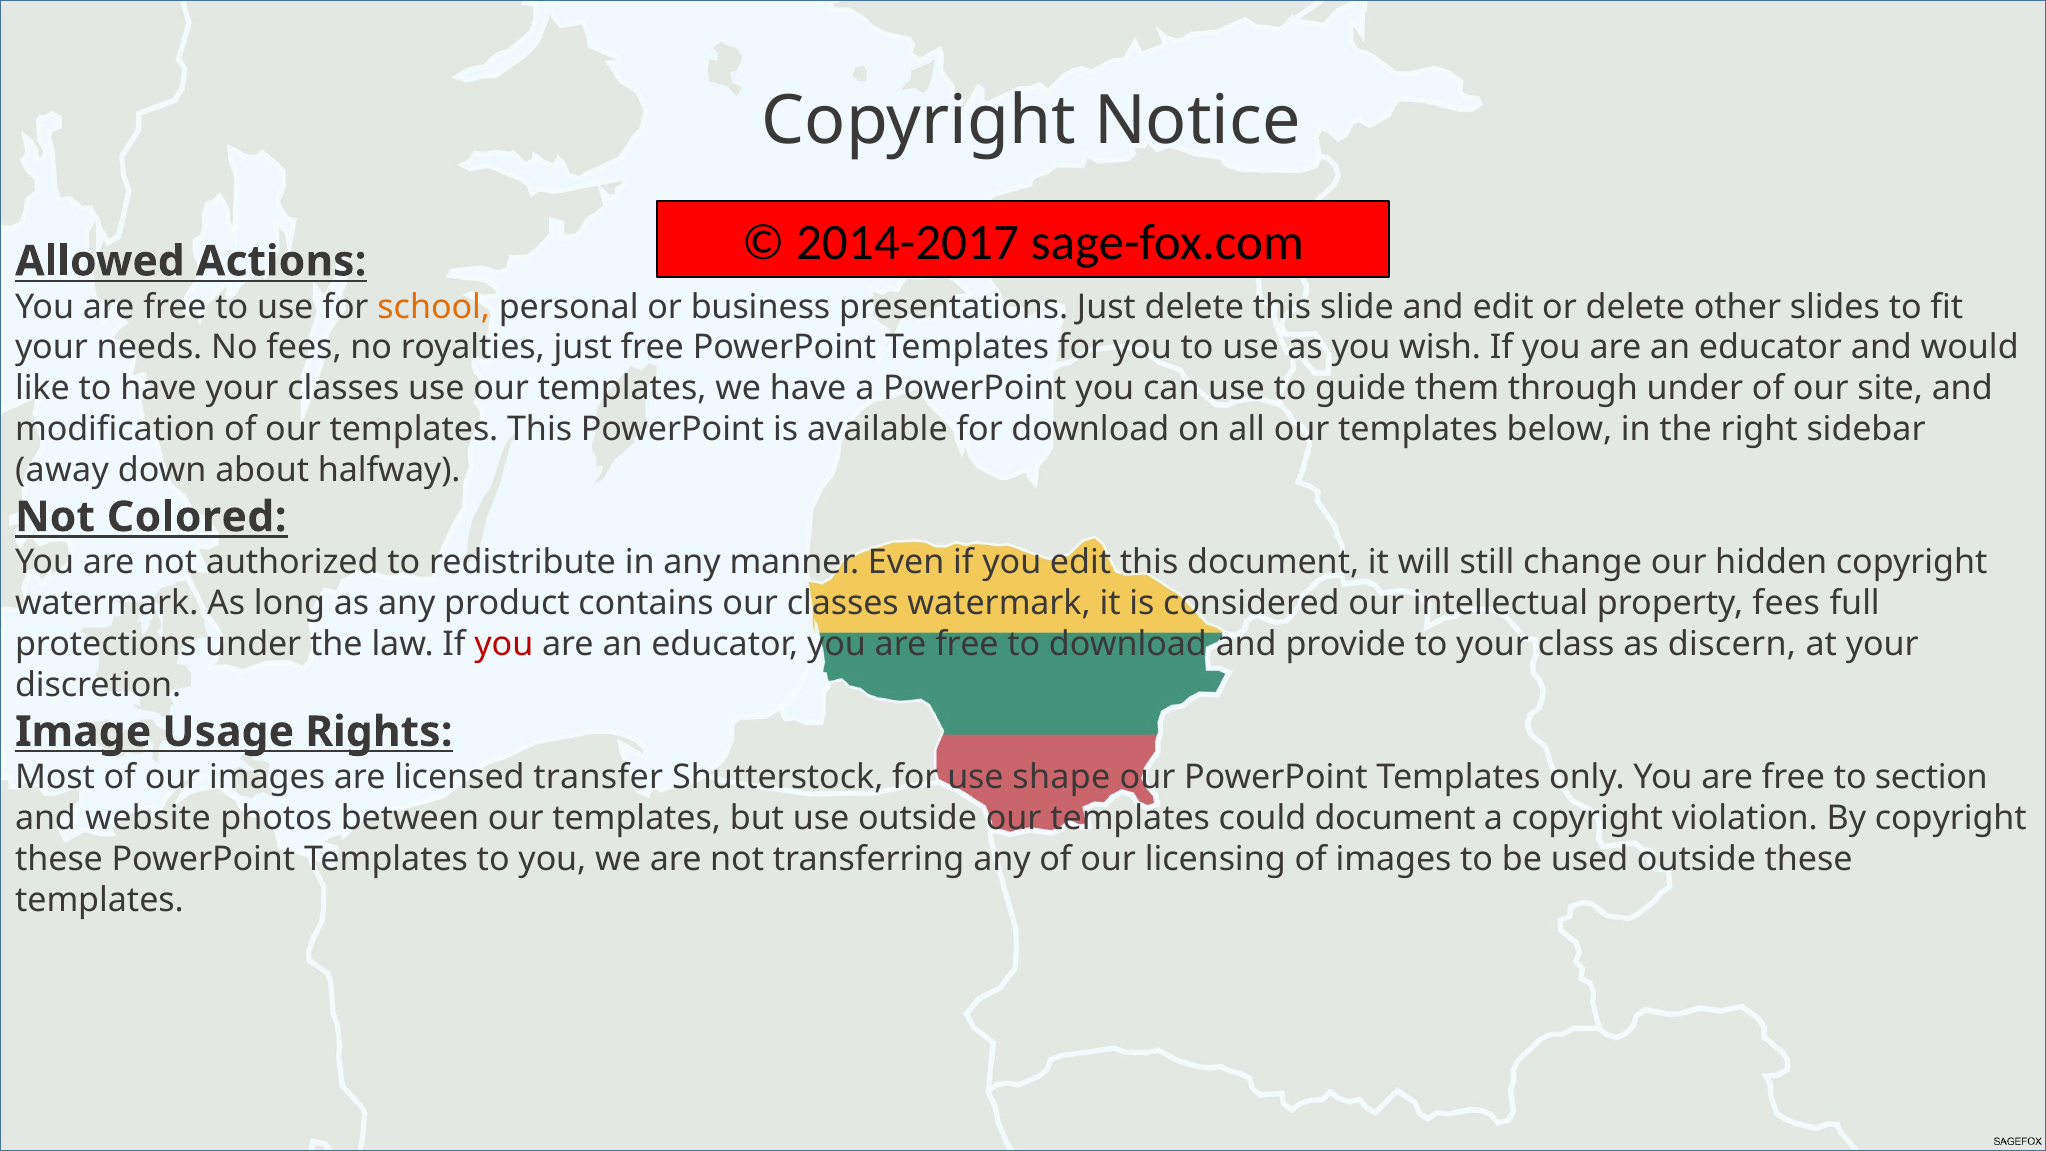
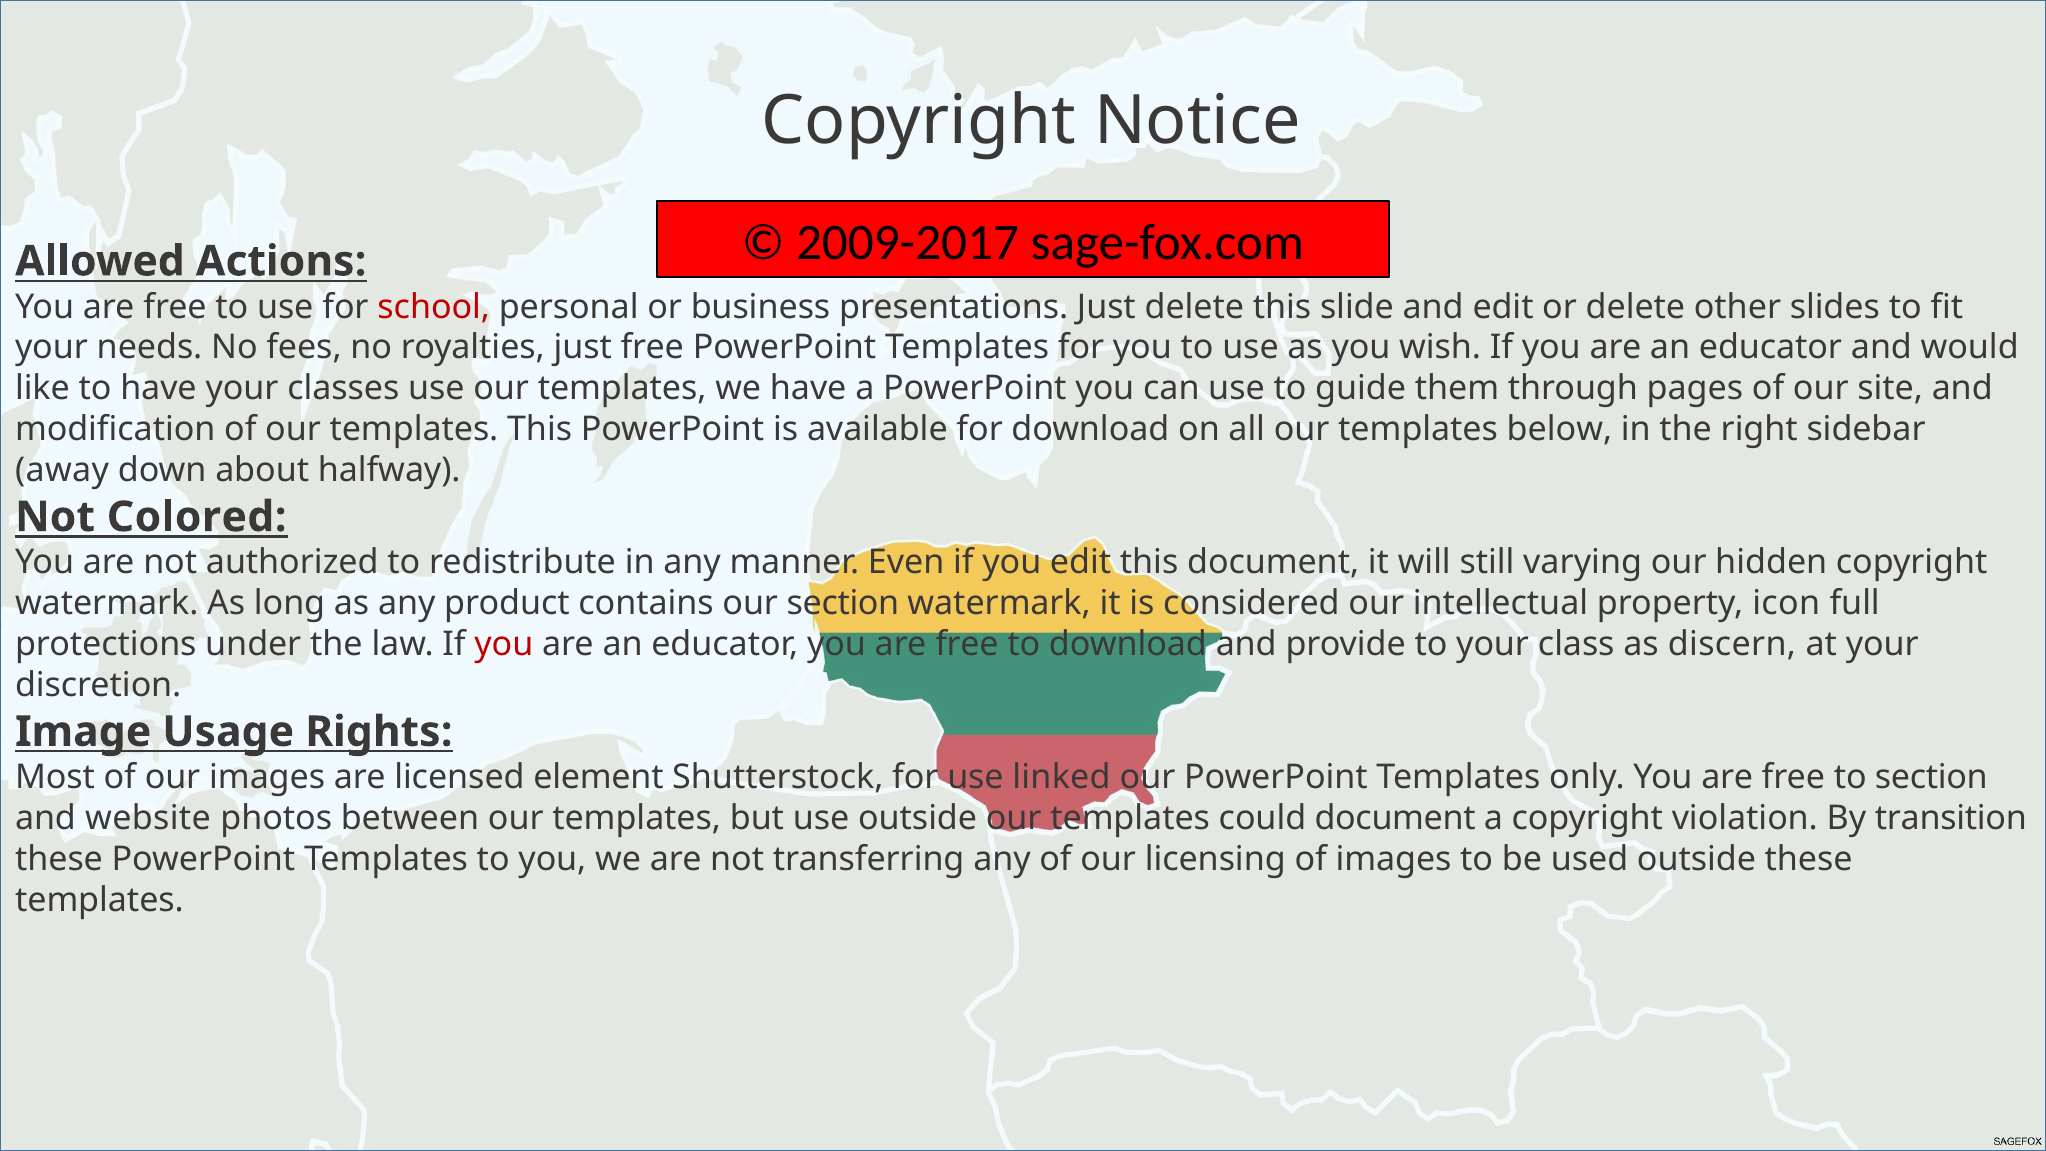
2014-2017: 2014-2017 -> 2009-2017 (908, 243)
school colour: orange -> red (434, 307)
through under: under -> pages (1695, 389)
change: change -> varying (1583, 562)
our classes: classes -> section (843, 603)
property fees: fees -> icon (1786, 603)
transfer: transfer -> element (598, 777)
shape: shape -> linked (1062, 777)
By copyright: copyright -> transition (1951, 818)
